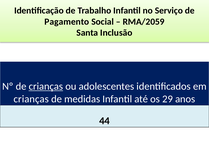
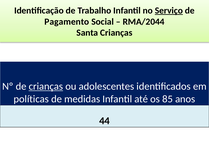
Serviço underline: none -> present (169, 11)
RMA/2059: RMA/2059 -> RMA/2044 (144, 22)
Santa Inclusão: Inclusão -> Crianças (116, 33)
crianças: crianças -> políticas (31, 99)
29: 29 -> 85 (168, 99)
